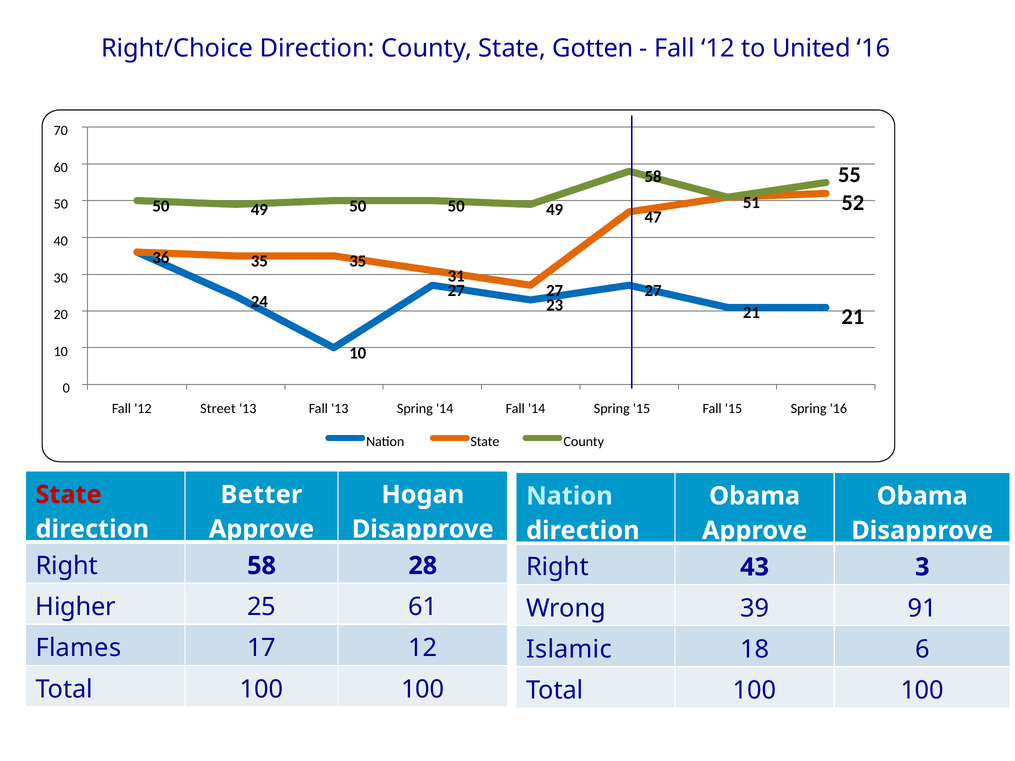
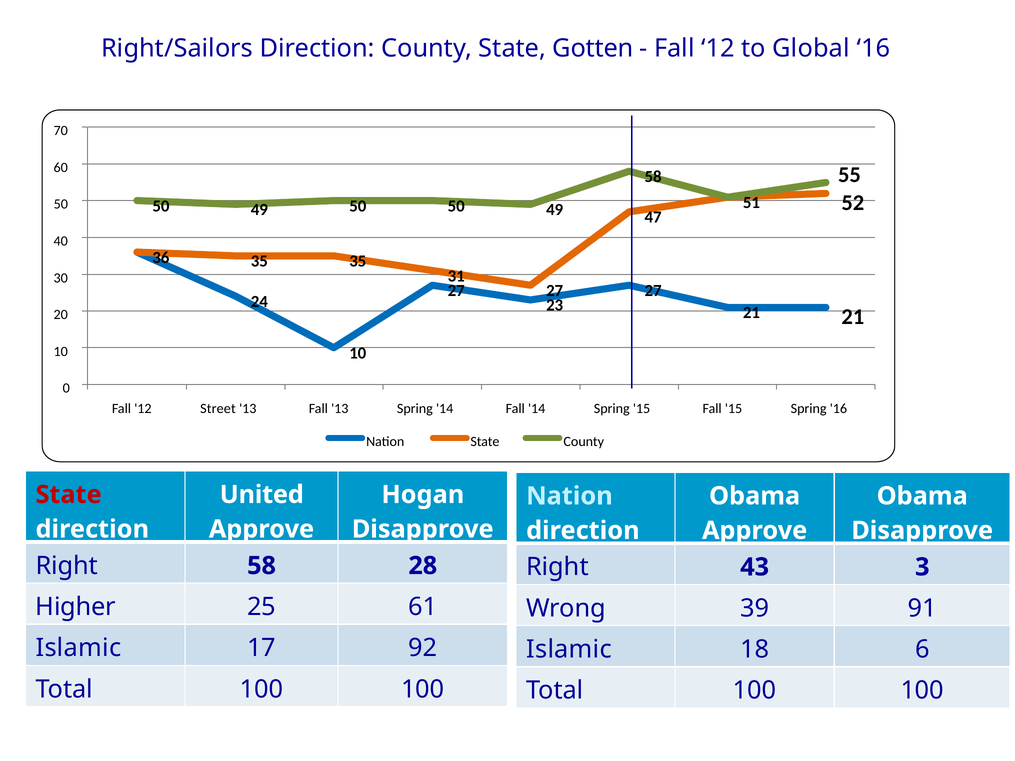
Right/Choice: Right/Choice -> Right/Sailors (177, 49)
United: United -> Global (811, 49)
Better: Better -> United (262, 495)
Flames: Flames -> Islamic (78, 648)
17 12: 12 -> 92 (423, 648)
